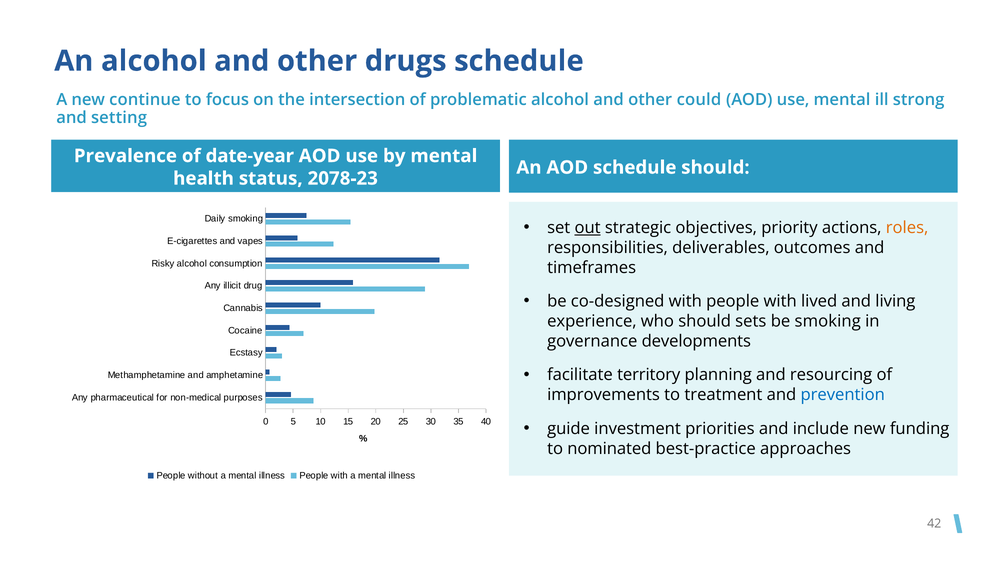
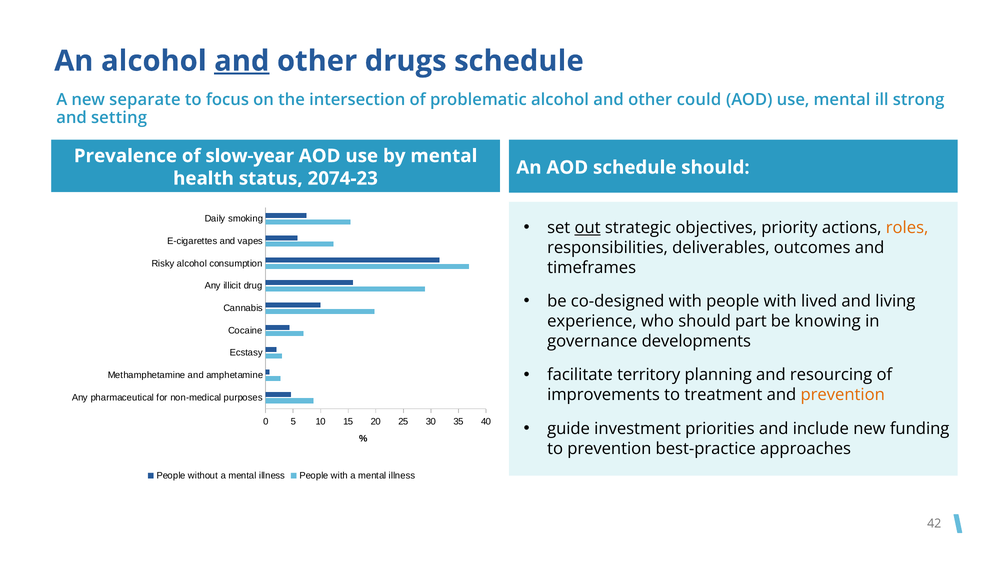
and underline: none -> present (242, 61)
continue: continue -> separate (145, 100)
date-year: date-year -> slow-year (250, 156)
2078-23: 2078-23 -> 2074-23 (343, 178)
sets: sets -> part (751, 321)
be smoking: smoking -> knowing (828, 321)
prevention colour: blue -> orange (843, 395)
to nominated: nominated -> prevention (609, 448)
